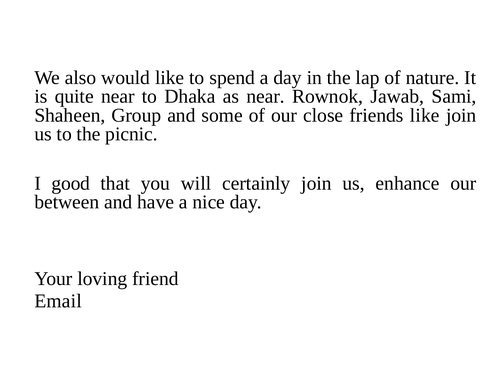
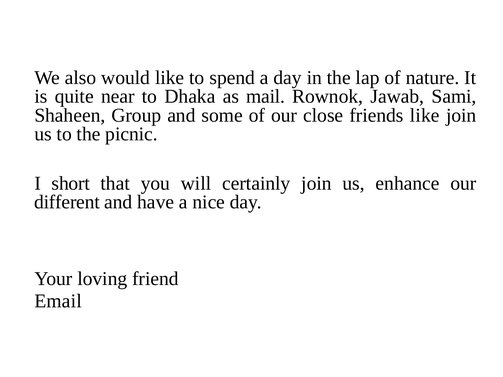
as near: near -> mail (266, 97)
good: good -> short (71, 184)
between: between -> different (67, 202)
